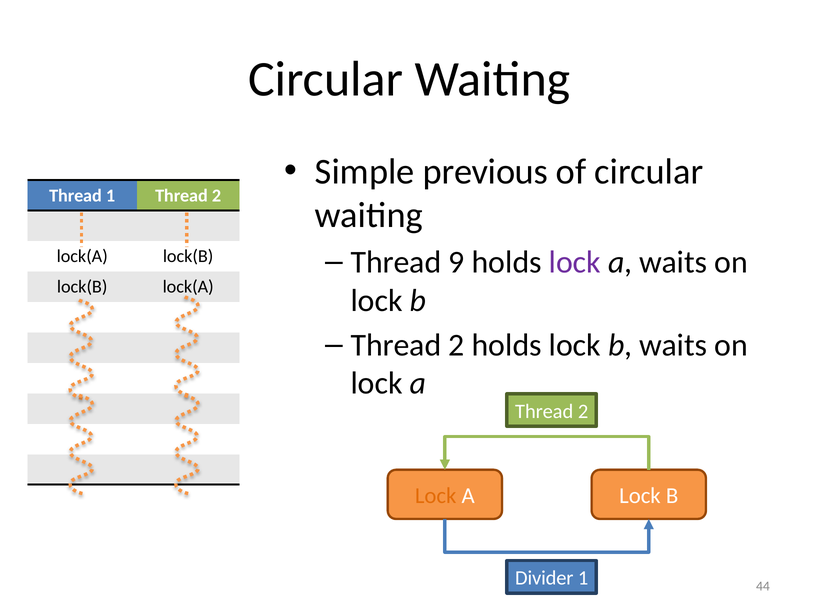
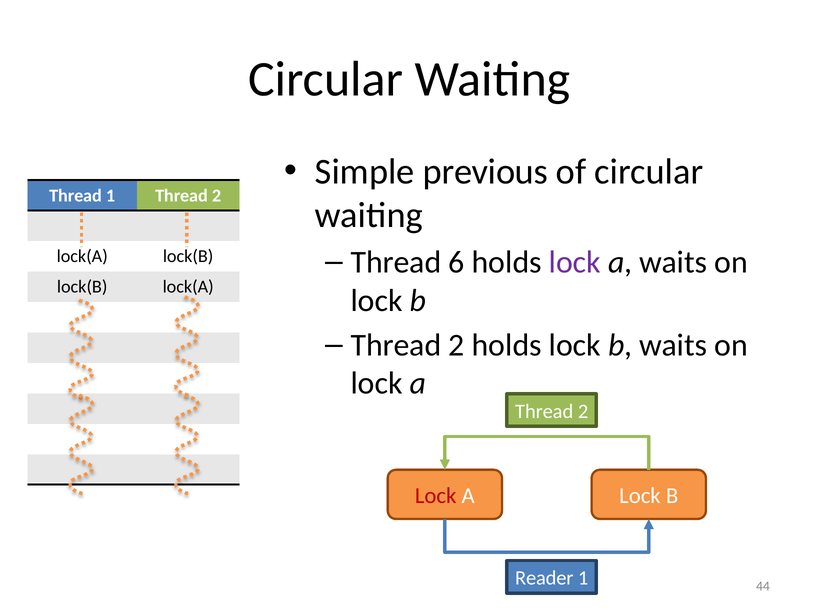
9: 9 -> 6 (456, 263)
Lock colour: orange -> red (436, 496)
Divider: Divider -> Reader (544, 578)
